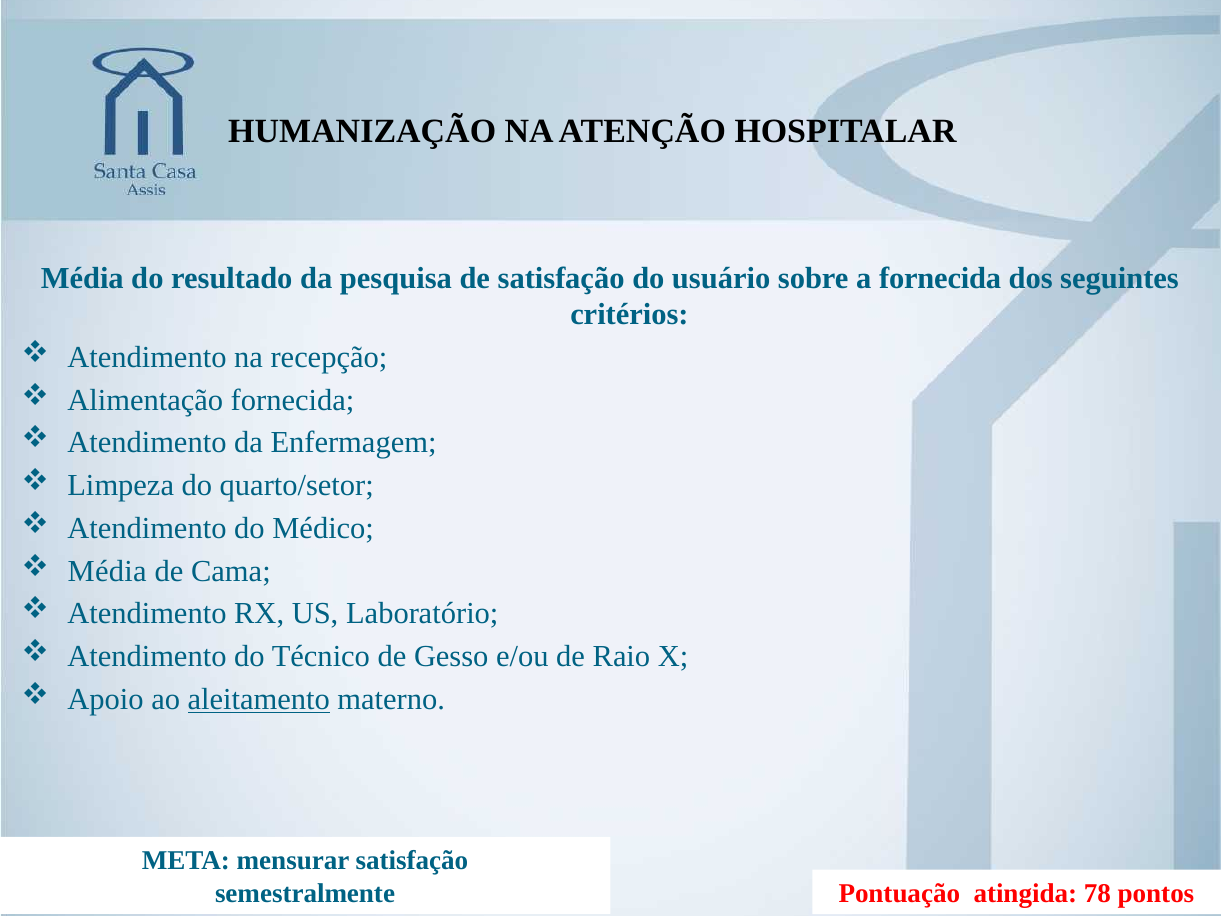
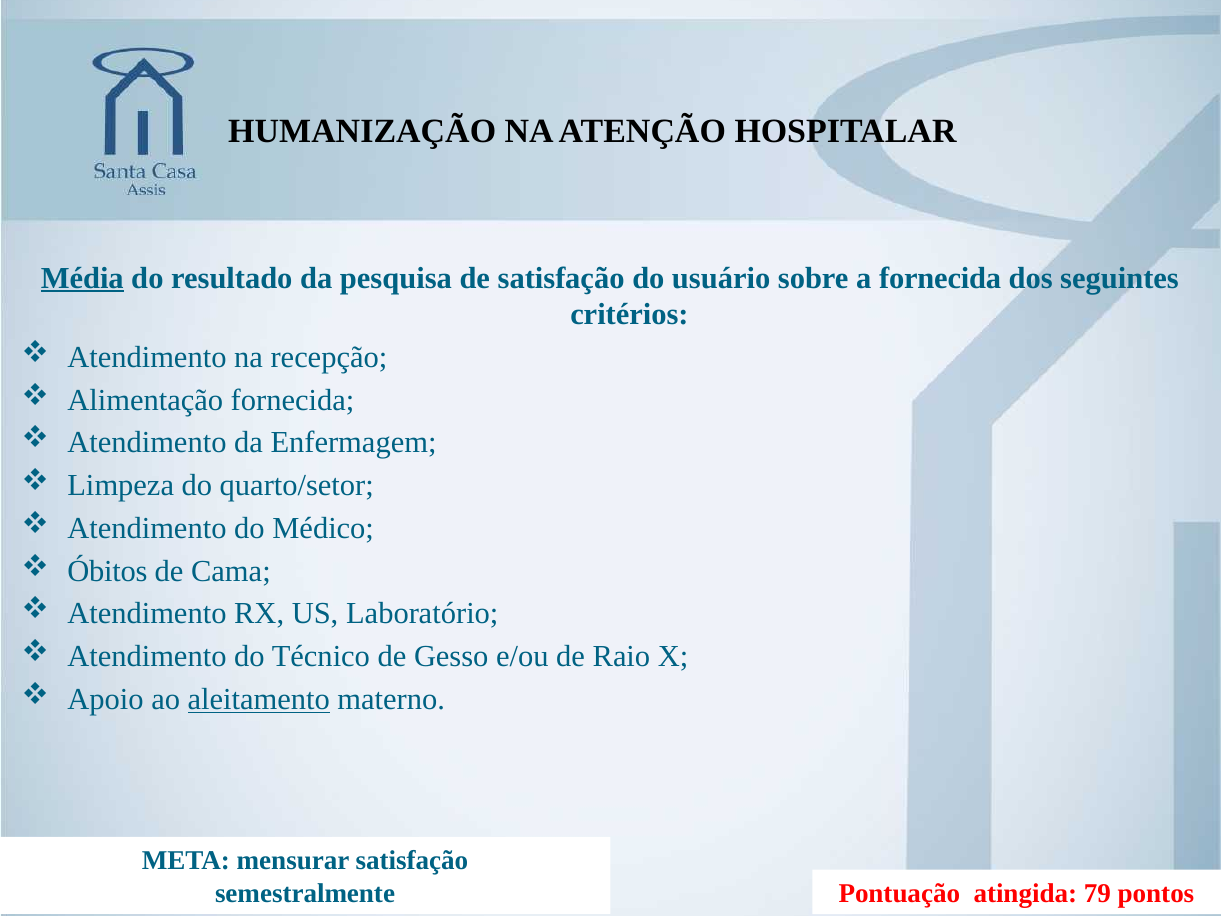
Média underline: none -> present (82, 278)
Média: Média -> Óbitos (107, 571)
78: 78 -> 79 (1097, 894)
